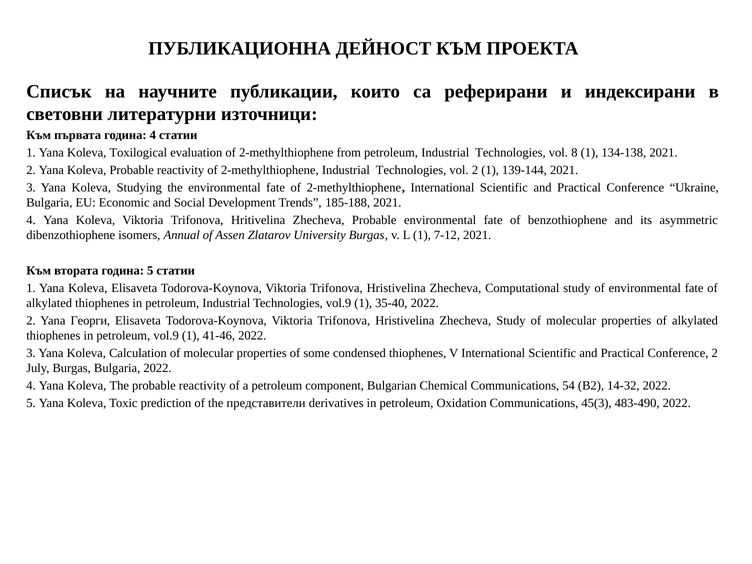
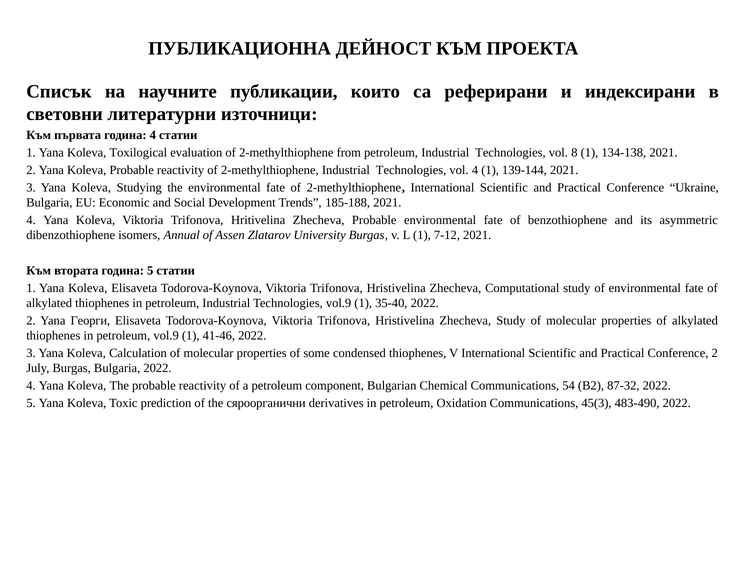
vol 2: 2 -> 4 (475, 170)
14-32: 14-32 -> 87-32 (623, 386)
представители: представители -> сяроорганични (266, 403)
